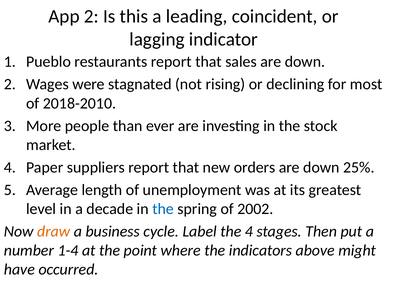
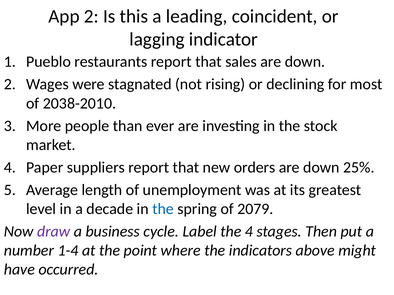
2018-2010: 2018-2010 -> 2038-2010 (79, 103)
2002: 2002 -> 2079 (255, 209)
draw colour: orange -> purple (54, 232)
